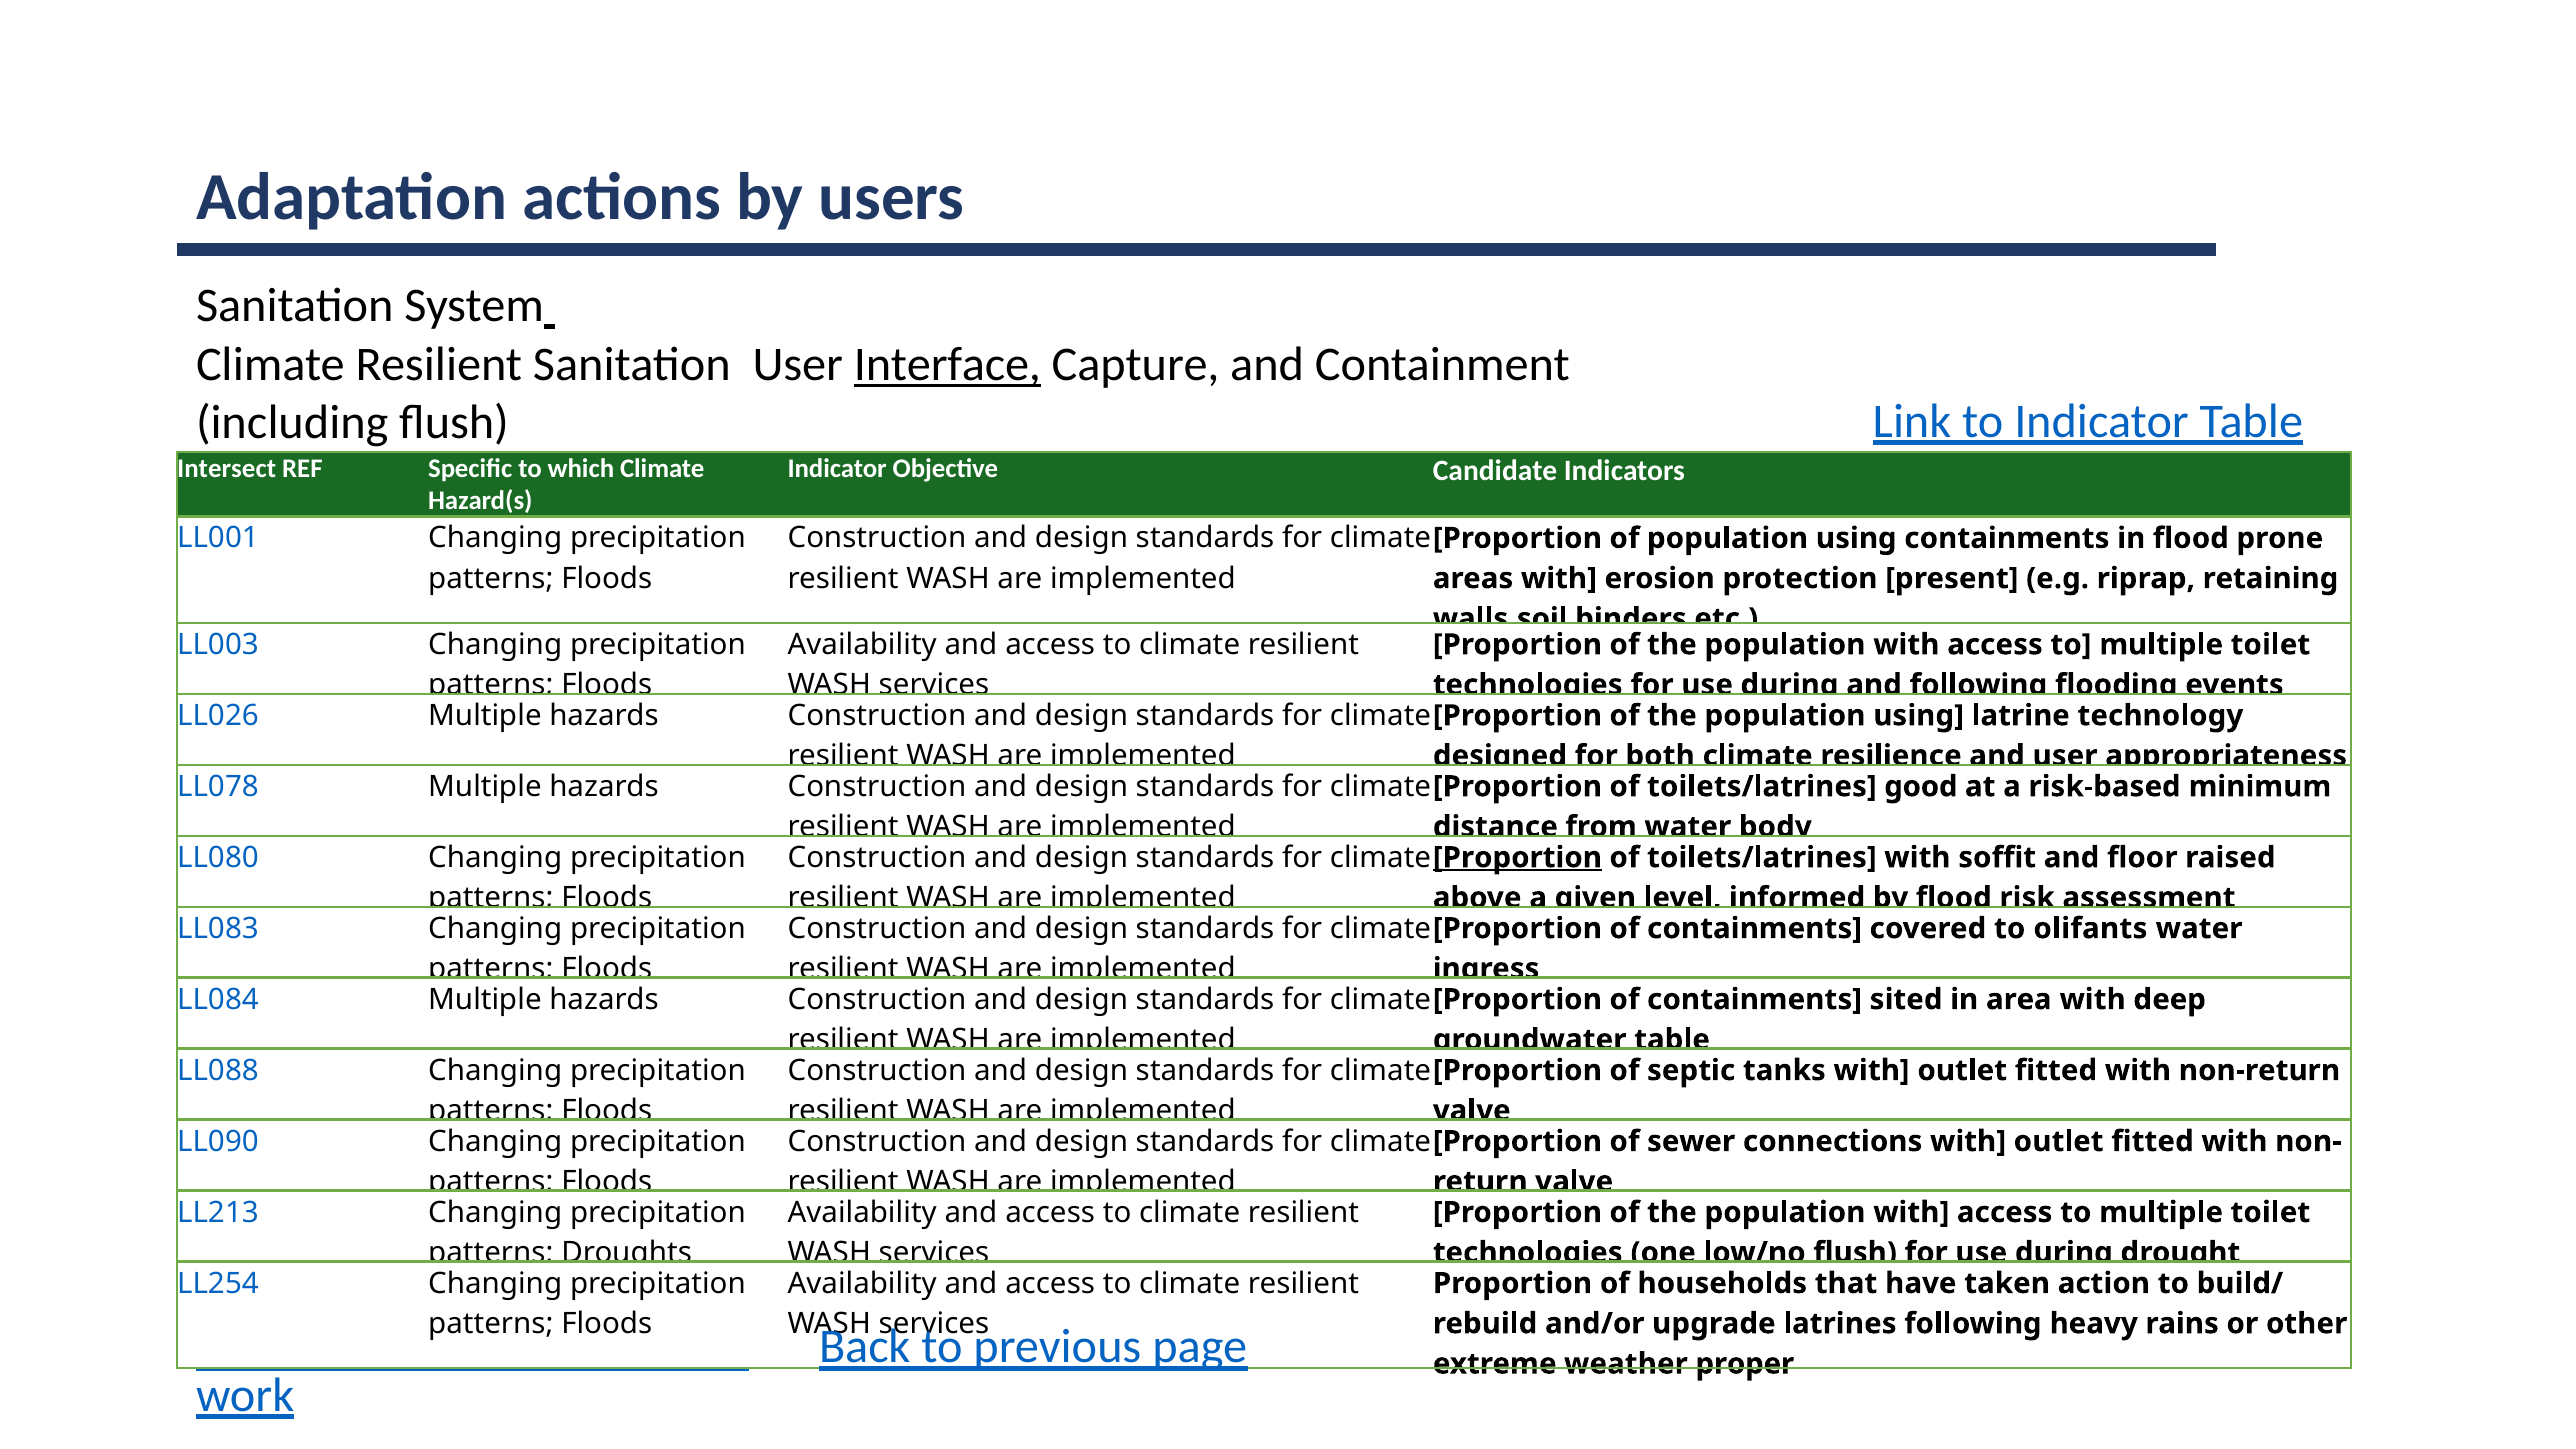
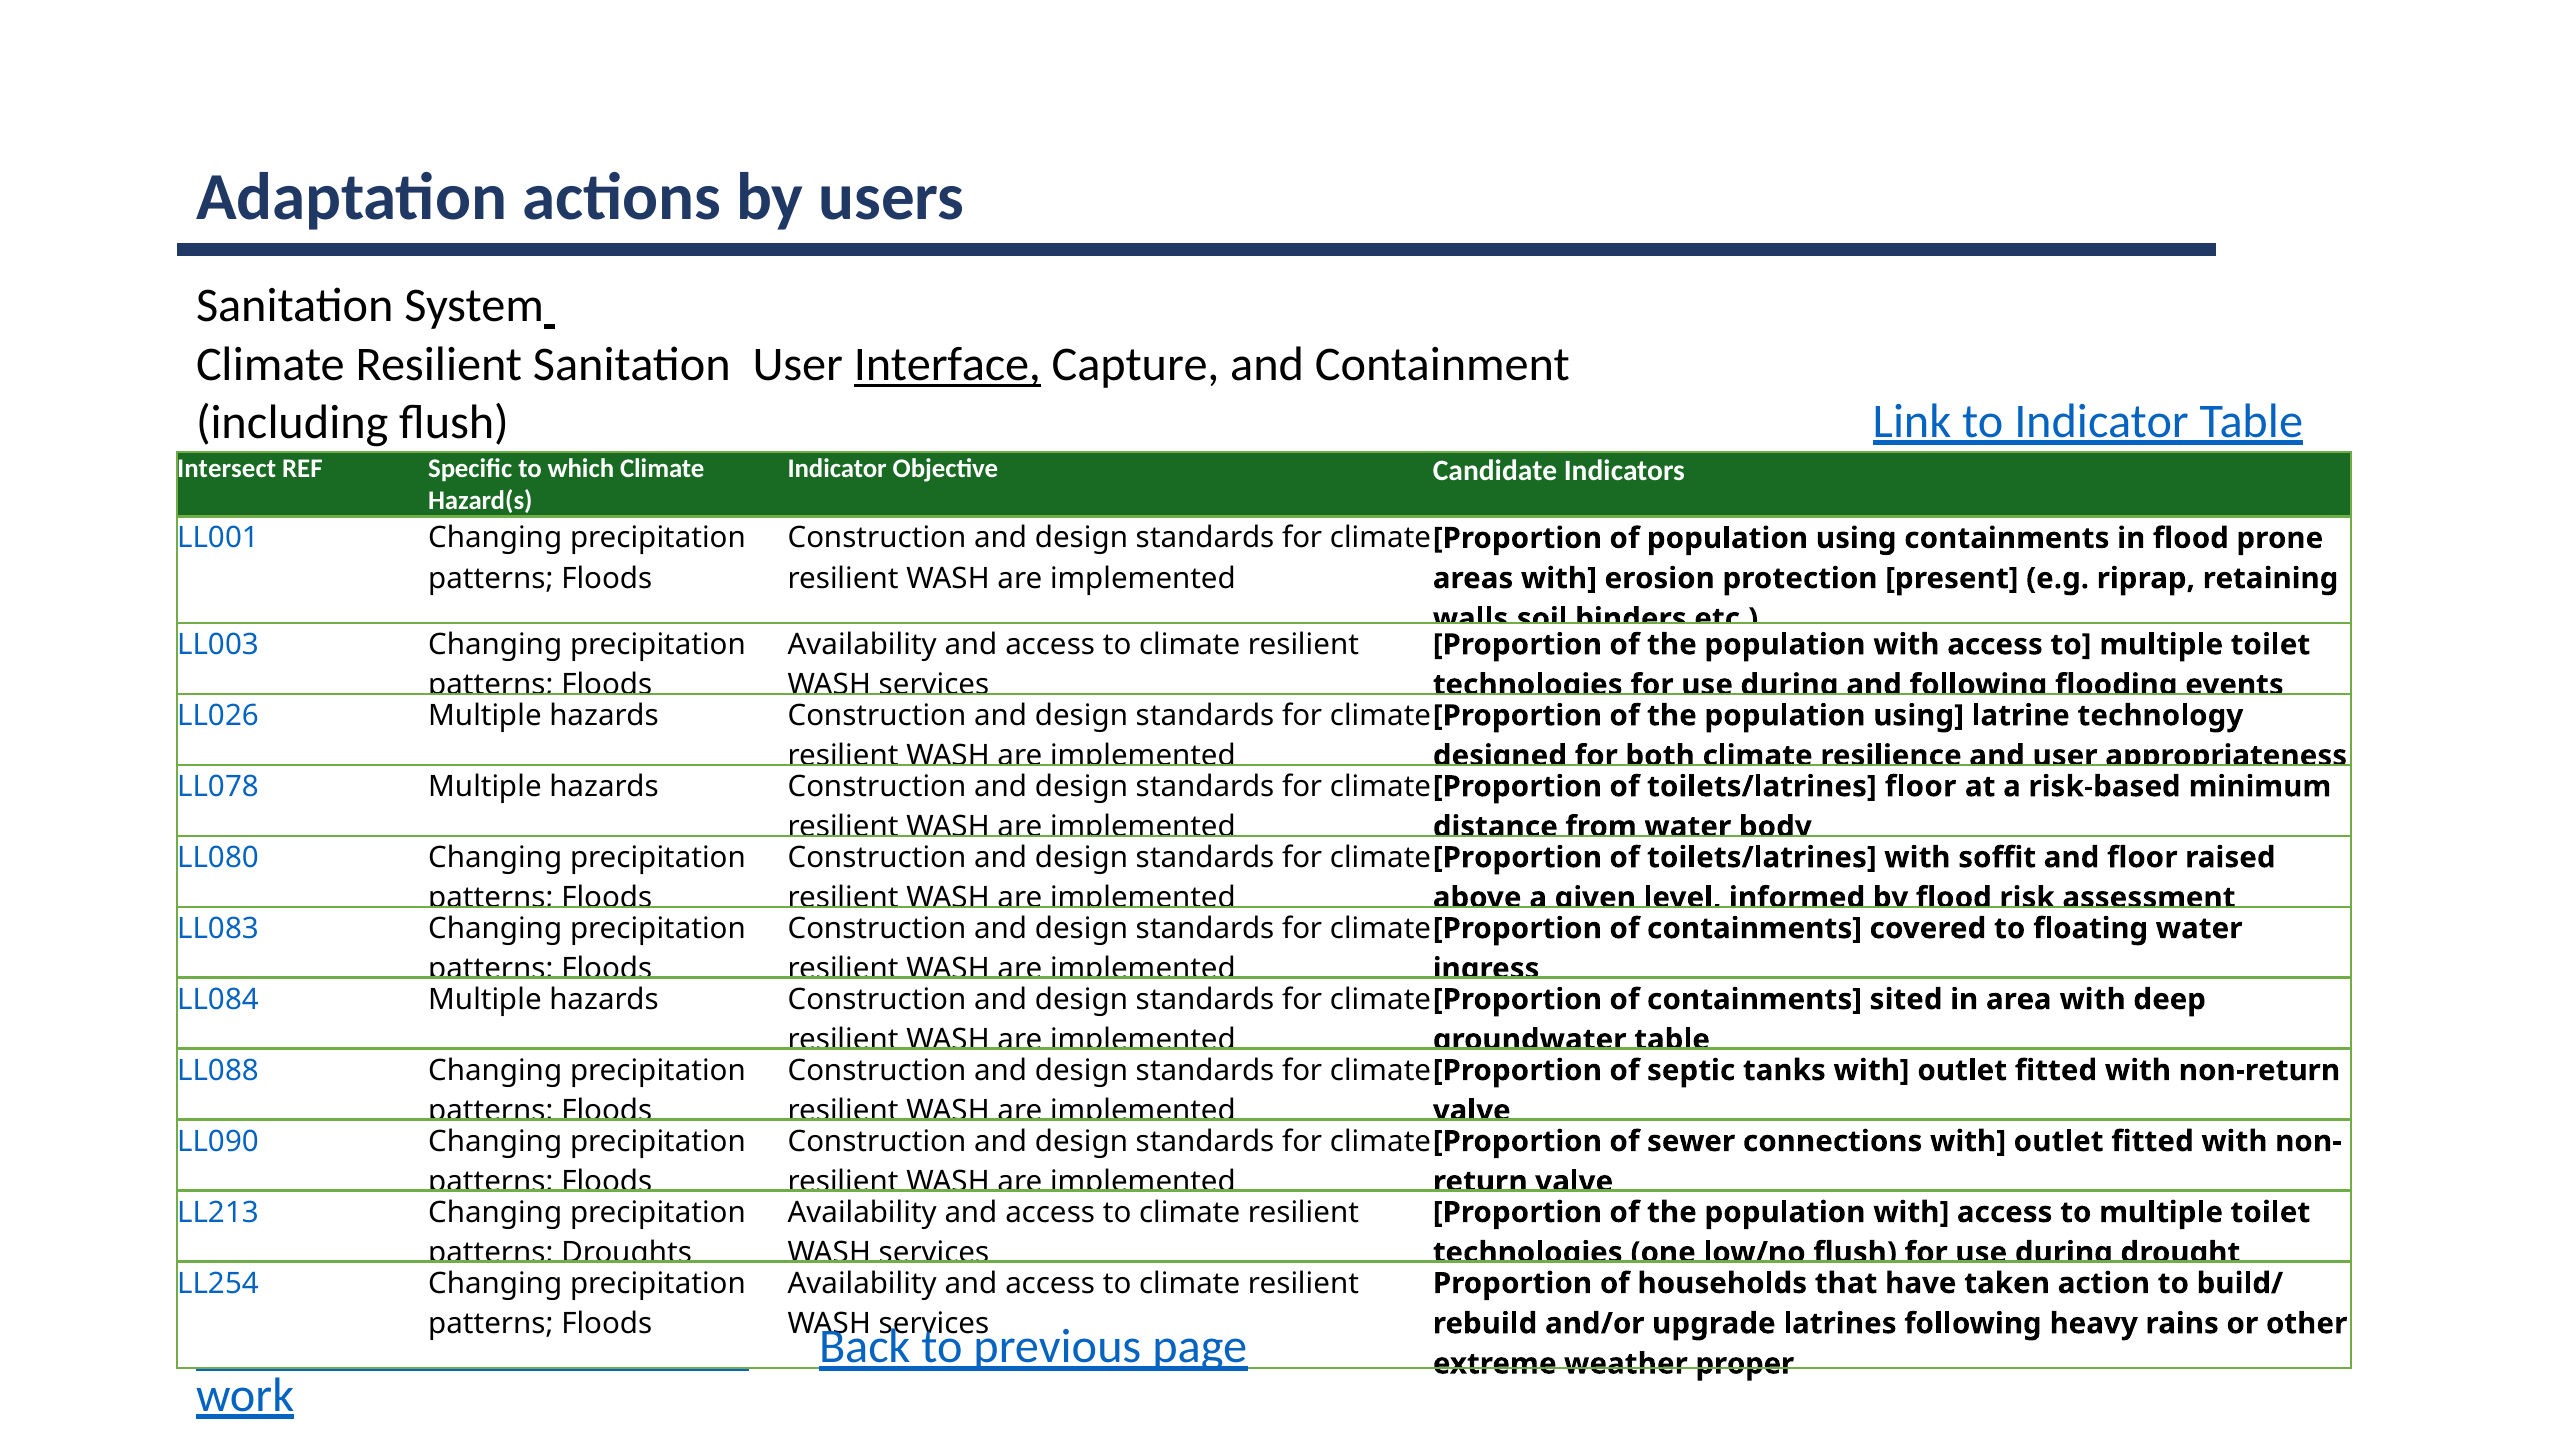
toilets/latrines good: good -> floor (1921, 787)
Proportion underline: present -> none (1517, 858)
olifants: olifants -> floating (2091, 928)
